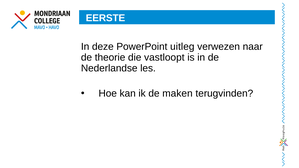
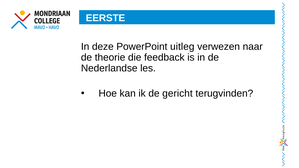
vastloopt: vastloopt -> feedback (164, 57)
maken: maken -> gericht (177, 93)
